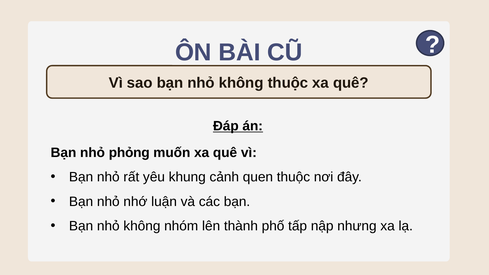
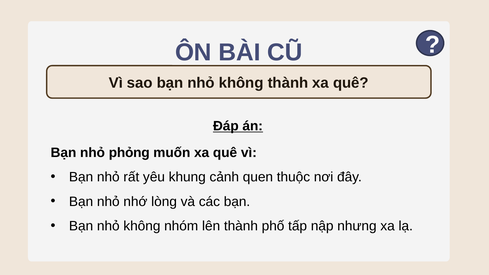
không thuộc: thuộc -> thành (288, 83)
luận: luận -> lòng (164, 202)
